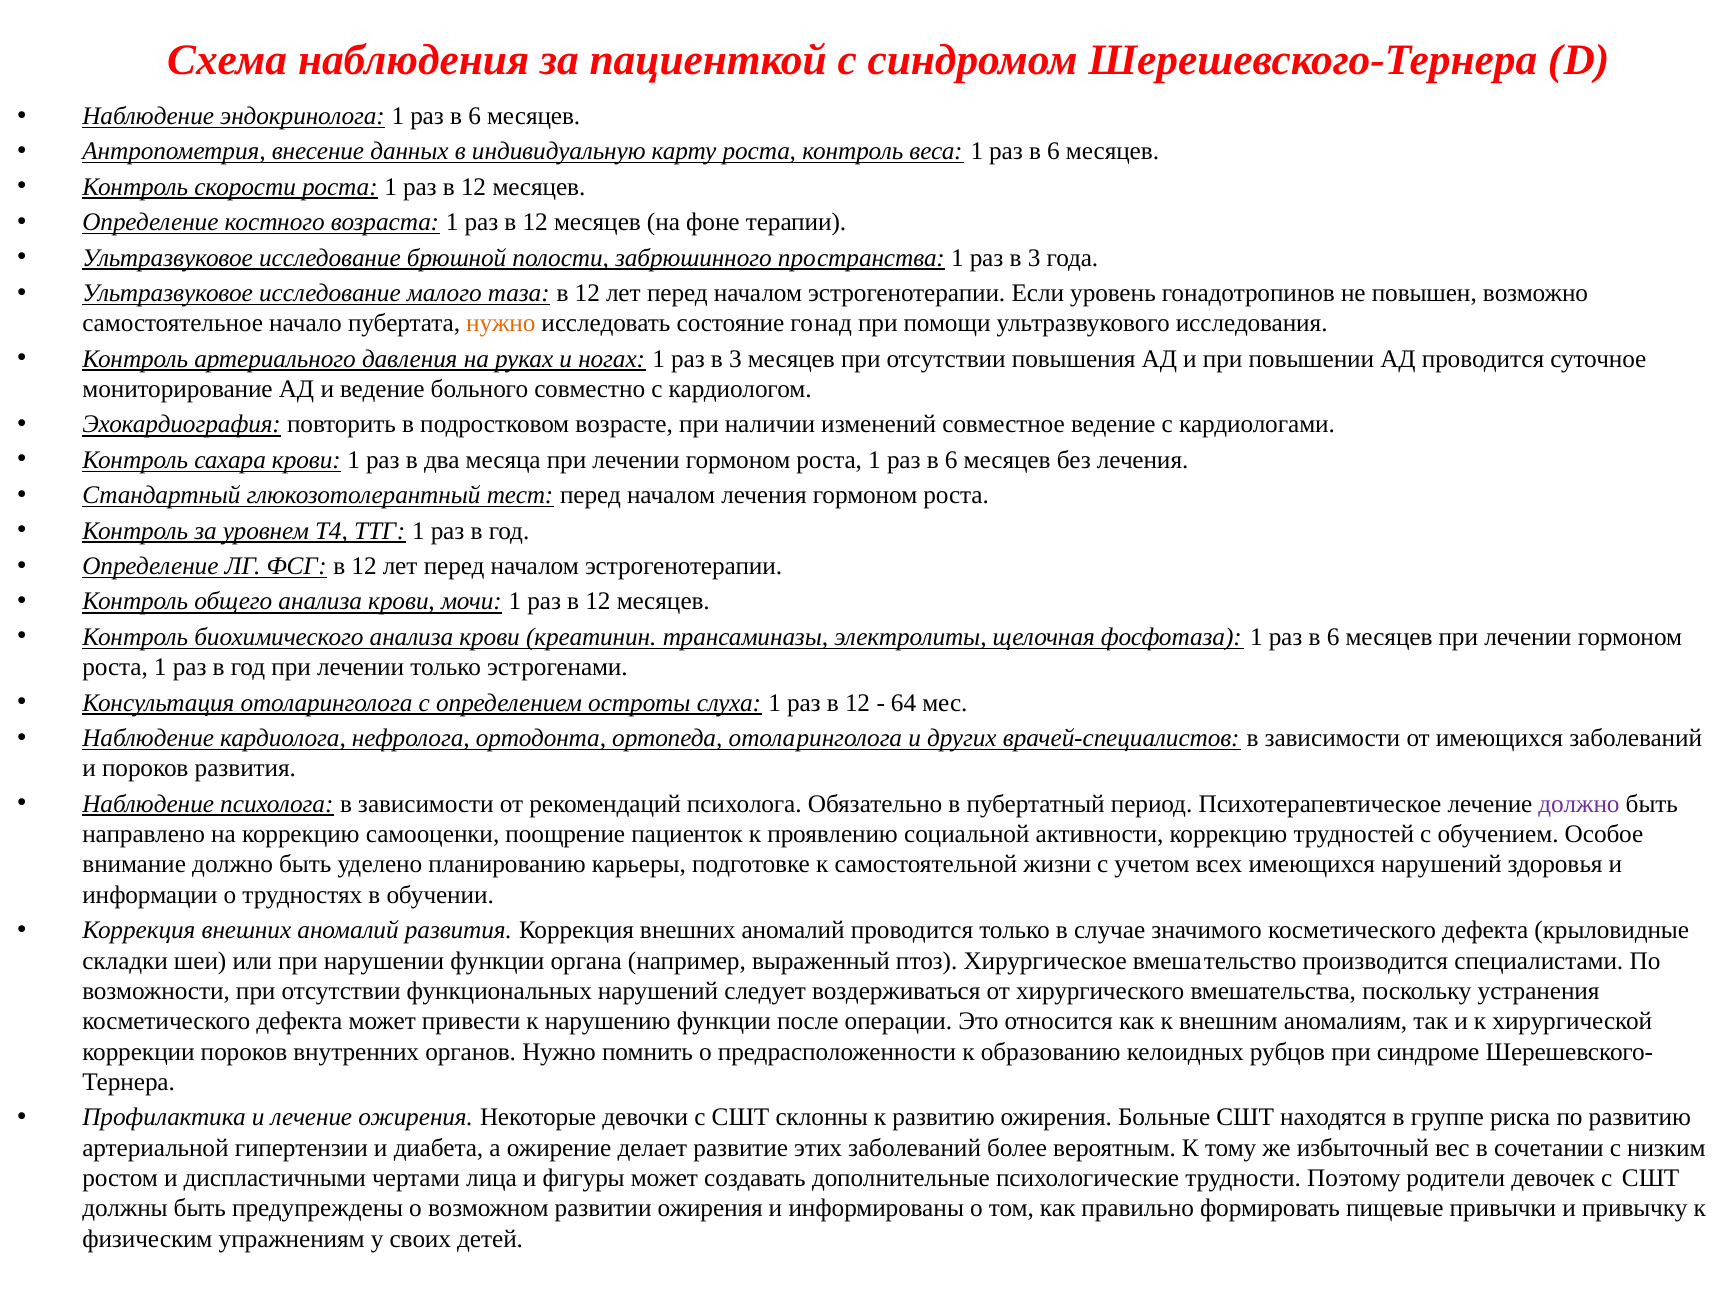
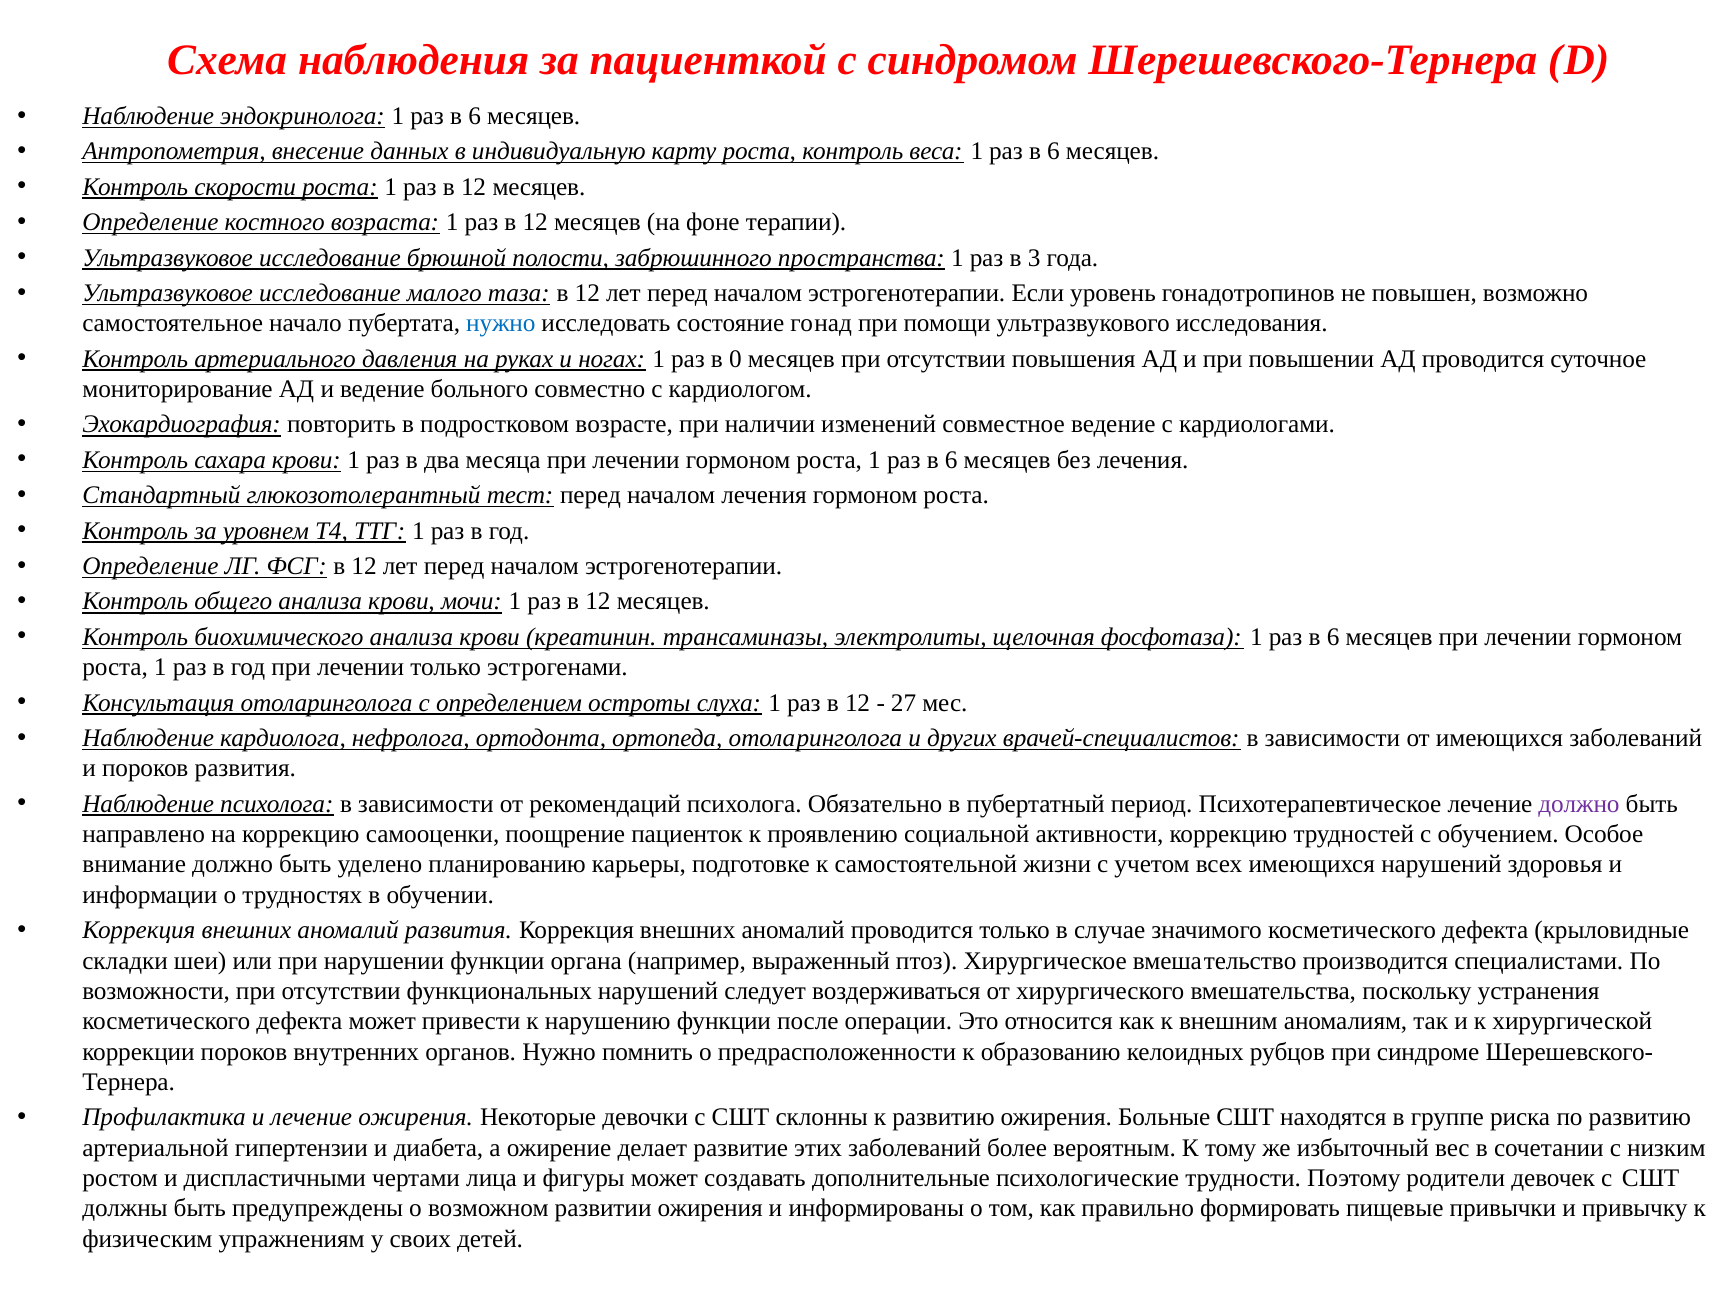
нужно colour: orange -> blue (501, 323)
3: 3 -> 0 (735, 359)
64: 64 -> 27 (904, 702)
